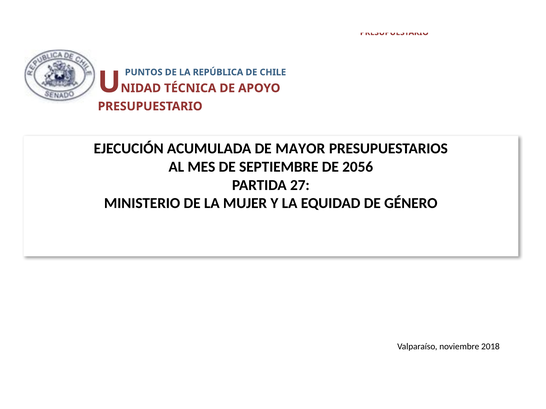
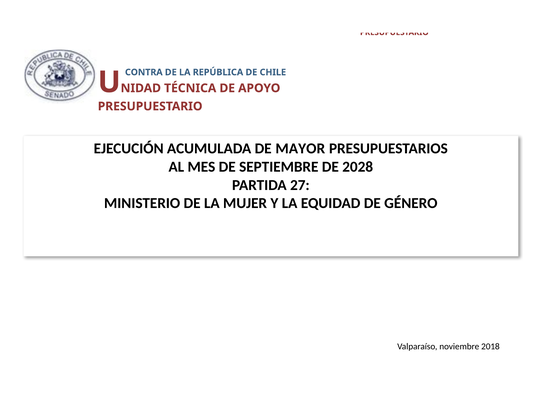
PUNTOS: PUNTOS -> CONTRA (144, 72)
2056: 2056 -> 2028 (358, 167)
